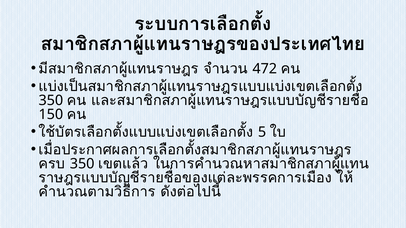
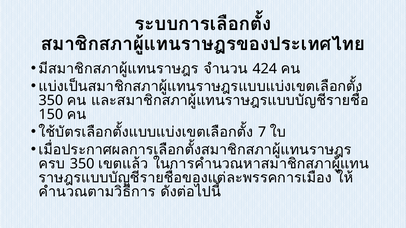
472: 472 -> 424 (265, 69)
5: 5 -> 7 (262, 132)
